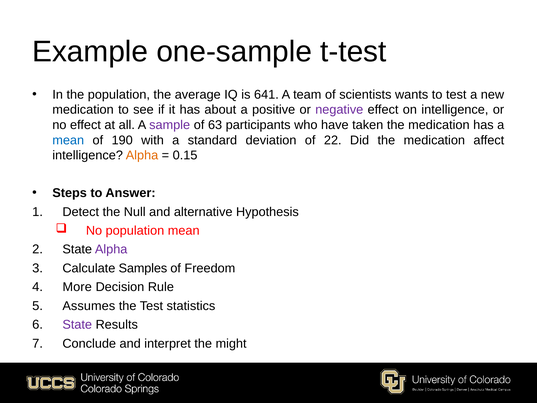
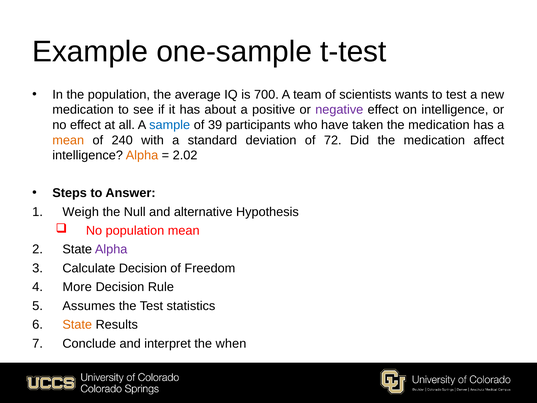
641: 641 -> 700 (266, 94)
sample colour: purple -> blue (170, 125)
63: 63 -> 39 (215, 125)
mean colour: blue -> orange (68, 140)
190: 190 -> 240 (122, 140)
22: 22 -> 72 (333, 140)
0.15: 0.15 -> 2.02 (185, 155)
Detect: Detect -> Weigh (81, 212)
Calculate Samples: Samples -> Decision (143, 268)
State colour: purple -> orange (77, 324)
might: might -> when (231, 343)
